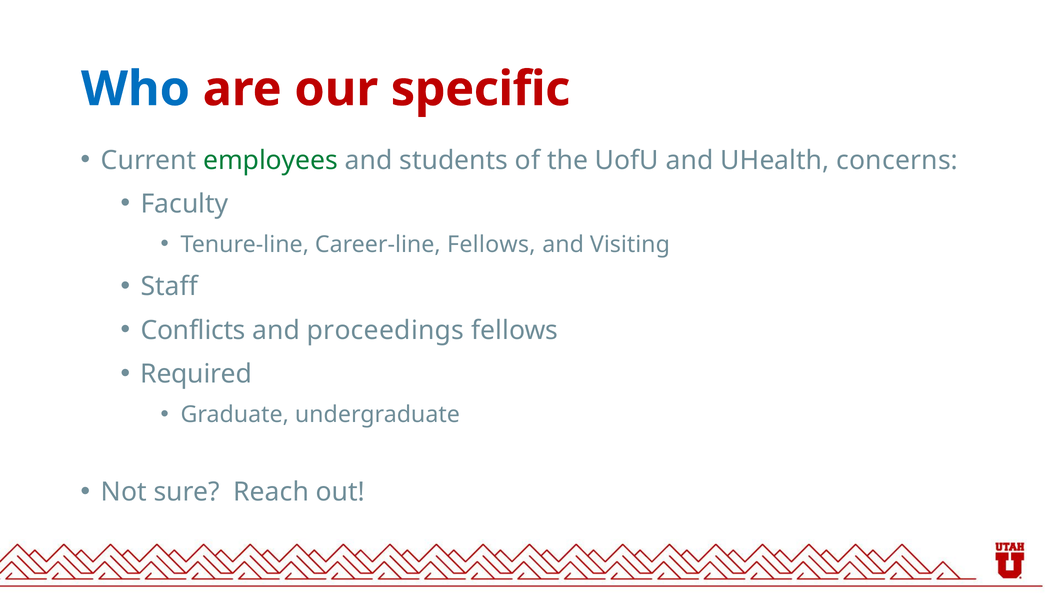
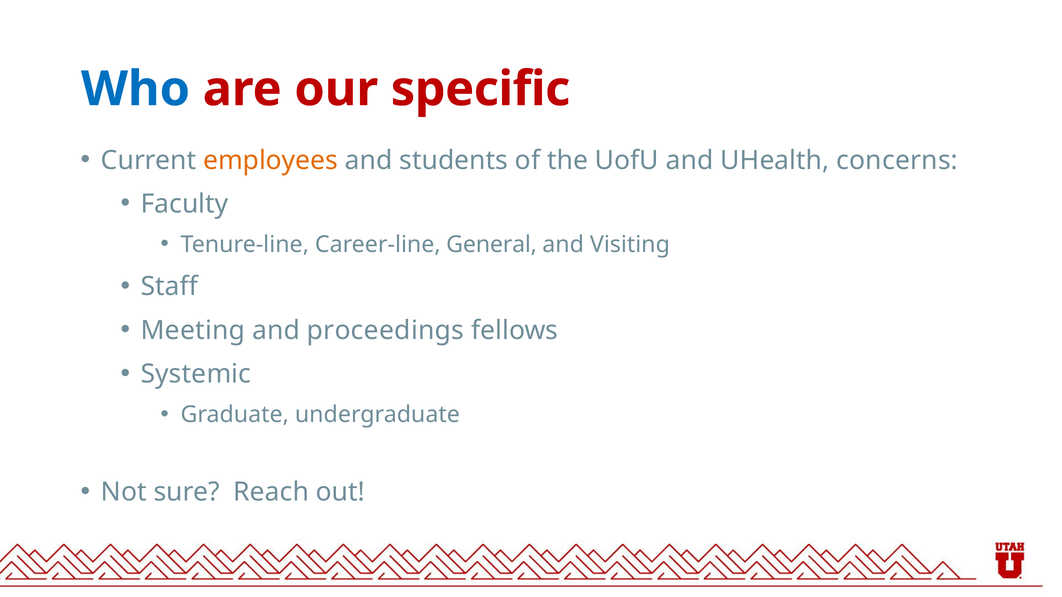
employees colour: green -> orange (271, 160)
Career-line Fellows: Fellows -> General (492, 245)
Conflicts: Conflicts -> Meeting (193, 331)
Required: Required -> Systemic (196, 374)
